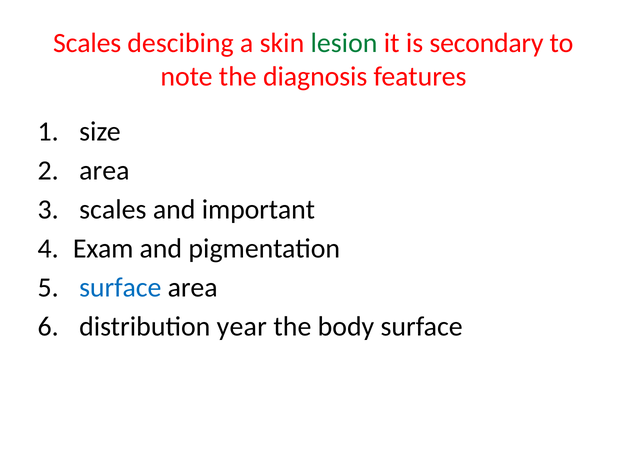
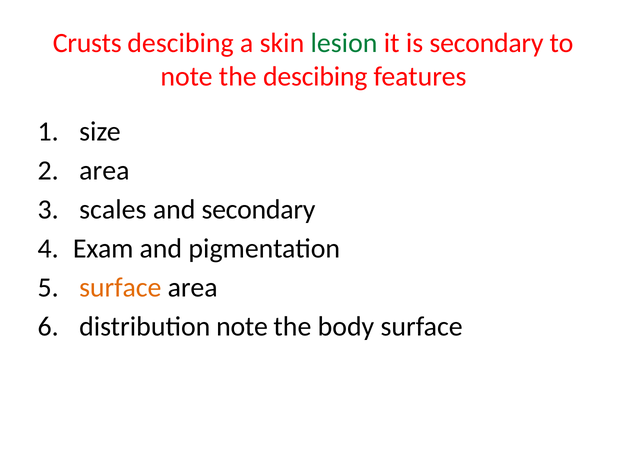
Scales: Scales -> Crusts (87, 43)
the diagnosis: diagnosis -> descibing (315, 77)
and important: important -> secondary (258, 210)
surface colour: blue -> orange (120, 288)
distribution year: year -> note (242, 327)
